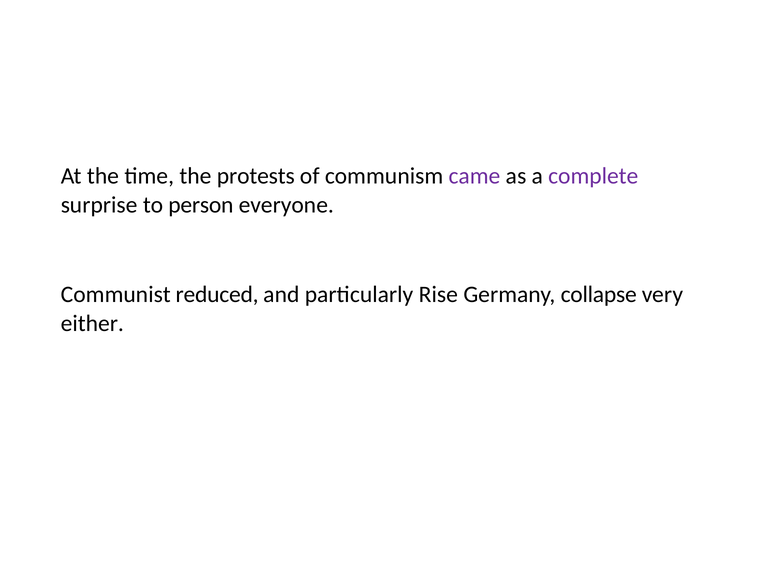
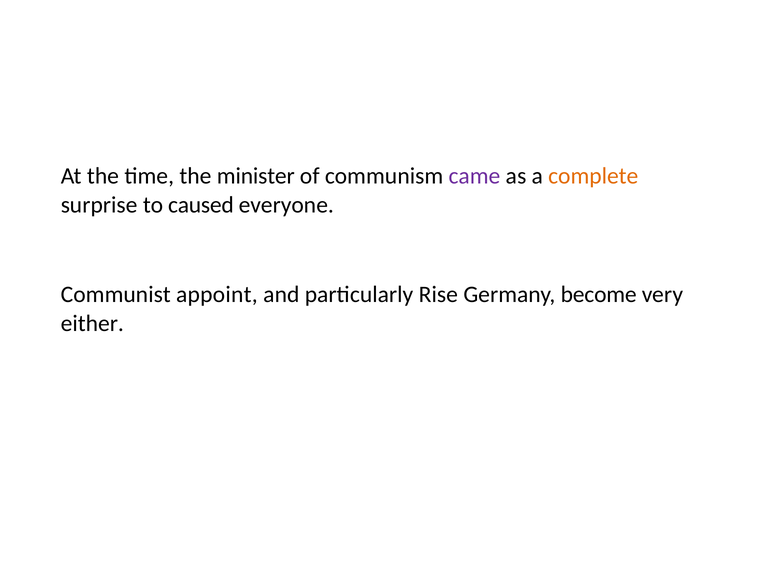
protests: protests -> minister (256, 176)
complete colour: purple -> orange (593, 176)
person: person -> caused (201, 205)
reduced: reduced -> appoint (217, 295)
collapse: collapse -> become (599, 295)
